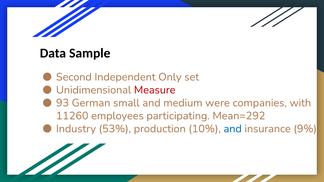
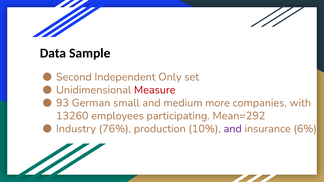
were: were -> more (218, 103)
11260: 11260 -> 13260 (72, 116)
53%: 53% -> 76% (115, 129)
and colour: blue -> purple (233, 129)
9%: 9% -> 6% (305, 129)
